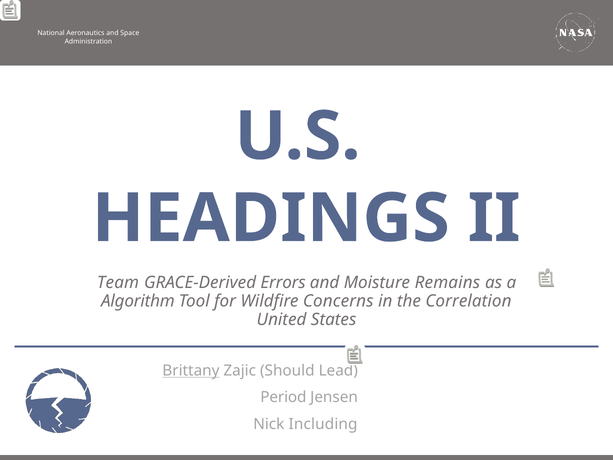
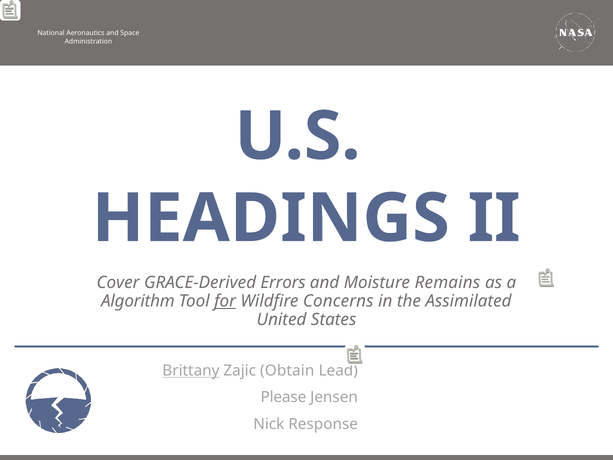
Team: Team -> Cover (118, 282)
for underline: none -> present (225, 301)
Correlation: Correlation -> Assimilated (468, 301)
Should: Should -> Obtain (287, 370)
Period: Period -> Please (283, 397)
Including: Including -> Response (323, 424)
